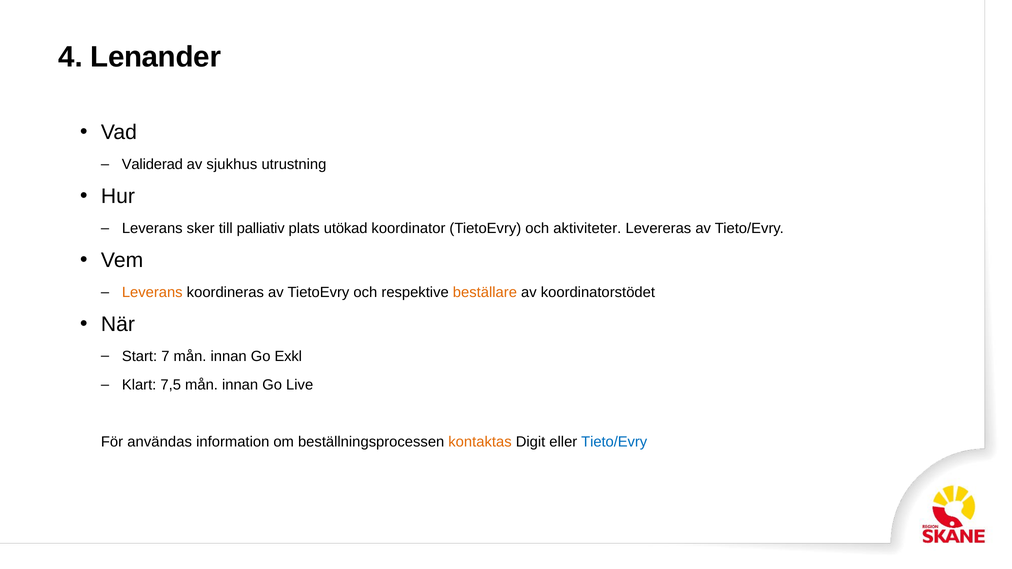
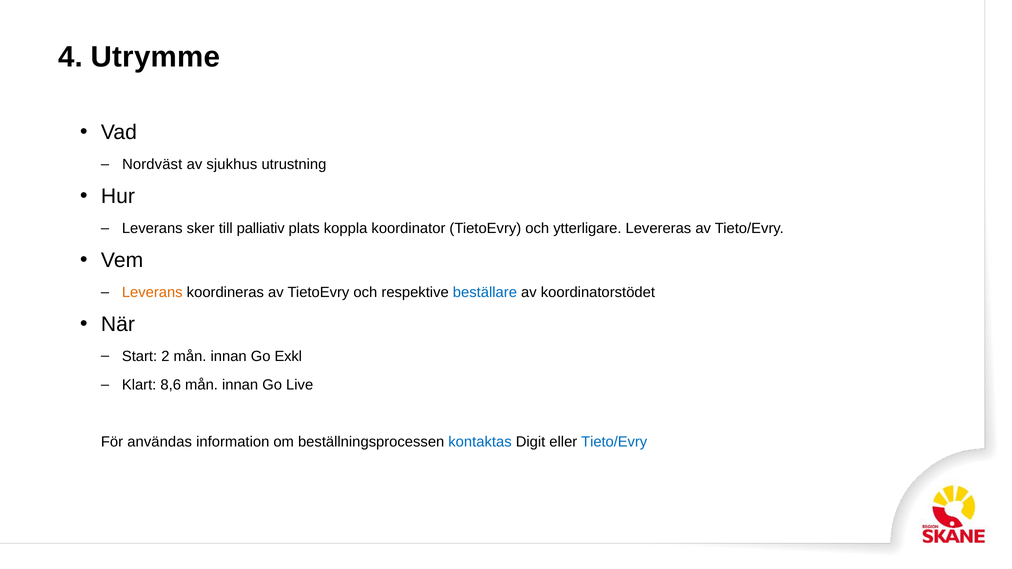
Lenander: Lenander -> Utrymme (155, 57)
Validerad: Validerad -> Nordväst (152, 164)
utökad: utökad -> koppla (346, 228)
aktiviteter: aktiviteter -> ytterligare (587, 228)
beställare colour: orange -> blue (485, 292)
7: 7 -> 2 (165, 356)
7,5: 7,5 -> 8,6 (171, 385)
kontaktas colour: orange -> blue (480, 442)
